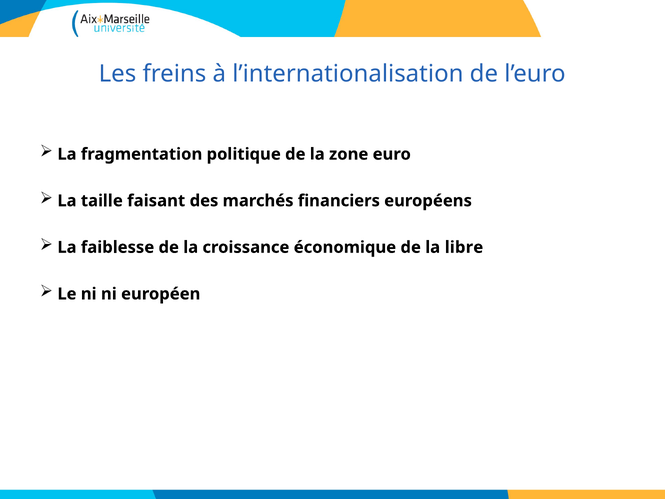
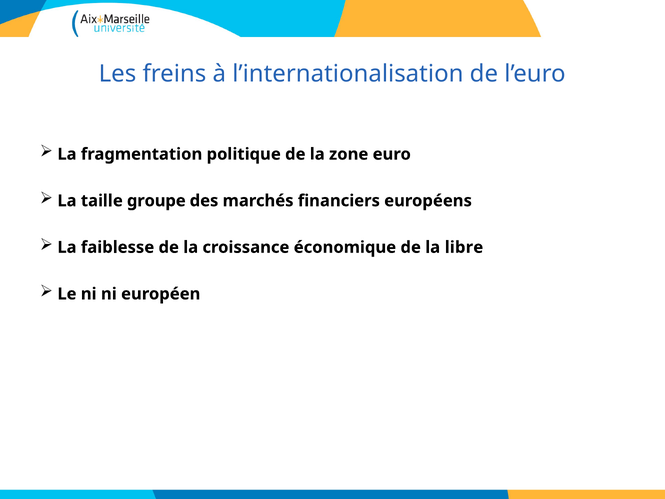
faisant: faisant -> groupe (156, 201)
